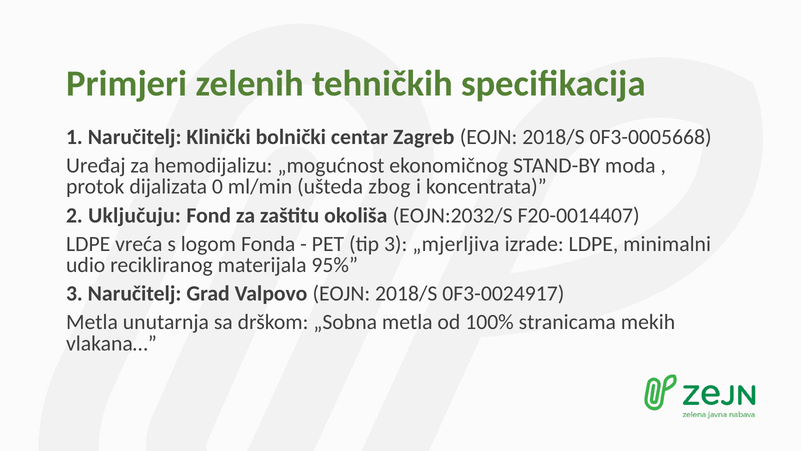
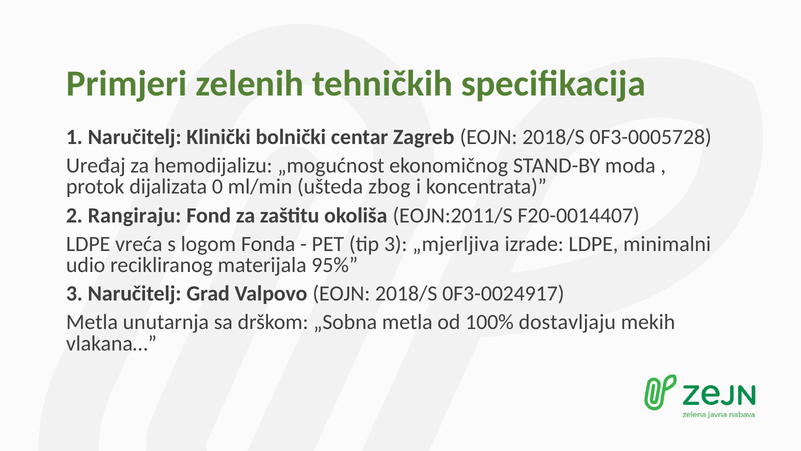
0F3-0005668: 0F3-0005668 -> 0F3-0005728 (651, 137)
Uključuju: Uključuju -> Rangiraju (135, 215)
EOJN:2032/S: EOJN:2032/S -> EOJN:2011/S (453, 215)
stranicama: stranicama -> dostavljaju (567, 322)
